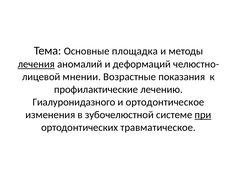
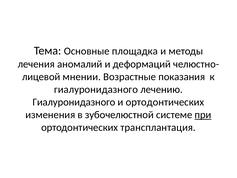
лечения underline: present -> none (36, 64)
профилактические: профилактические -> гиалуронидазного (96, 89)
и ортодонтическое: ортодонтическое -> ортодонтических (165, 102)
травматическое: травматическое -> трансплантация (158, 127)
